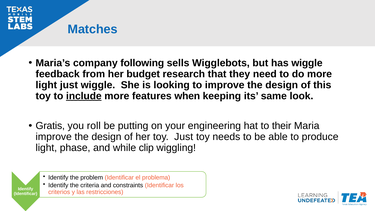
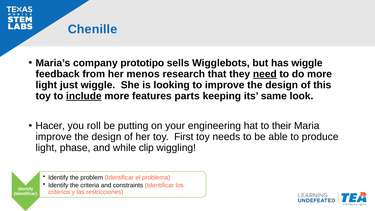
Matches: Matches -> Chenille (93, 29)
following: following -> prototipo (142, 63)
budget: budget -> menos (143, 74)
need underline: none -> present (265, 74)
when: when -> parts (187, 96)
Gratis: Gratis -> Hacer (50, 126)
toy Just: Just -> First (184, 137)
